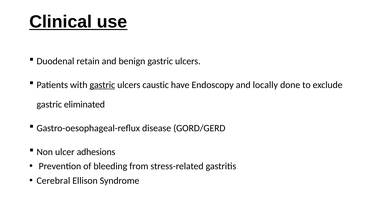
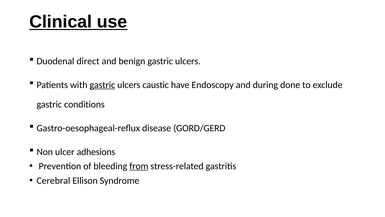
retain: retain -> direct (88, 61)
locally: locally -> during (265, 85)
eliminated: eliminated -> conditions (84, 104)
from underline: none -> present (139, 166)
